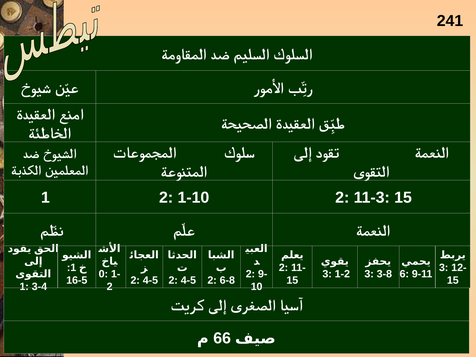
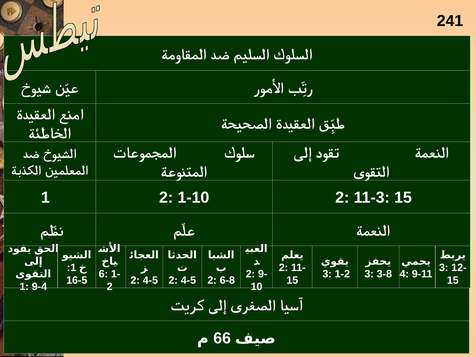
0: 0 -> 6 (103, 274)
6: 6 -> 4 (404, 274)
3-4: 3-4 -> 9-4 (39, 287)
